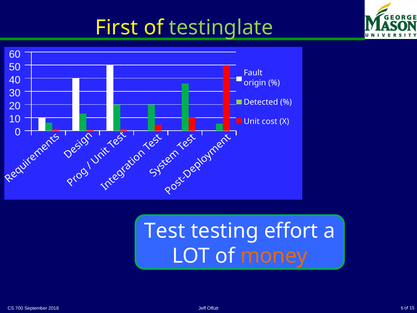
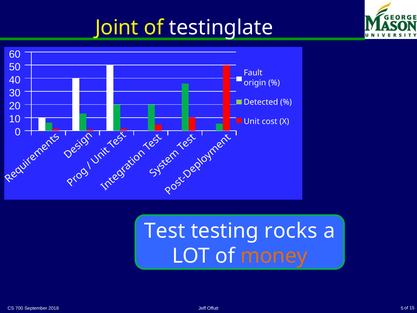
First: First -> Joint (117, 28)
testinglate colour: light green -> white (221, 28)
effort: effort -> rocks (291, 231)
